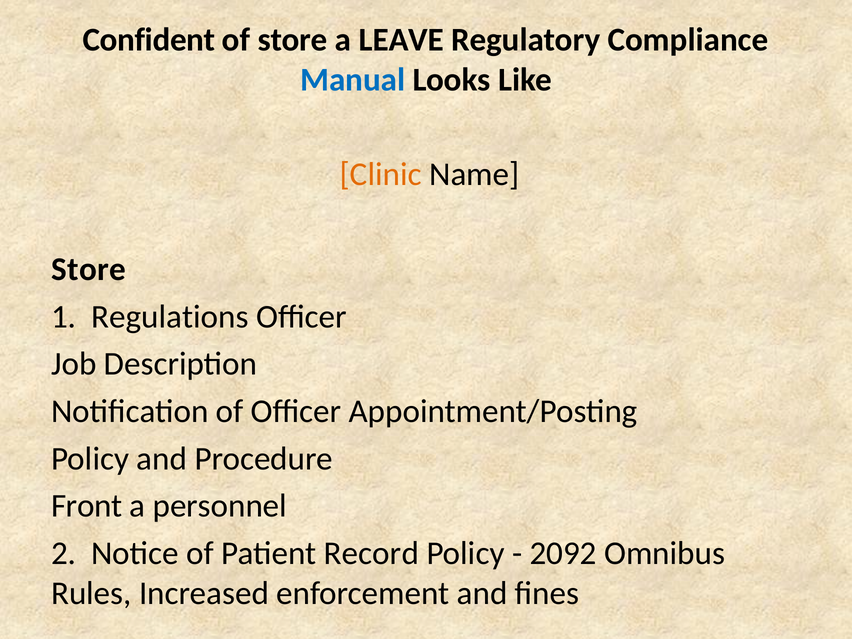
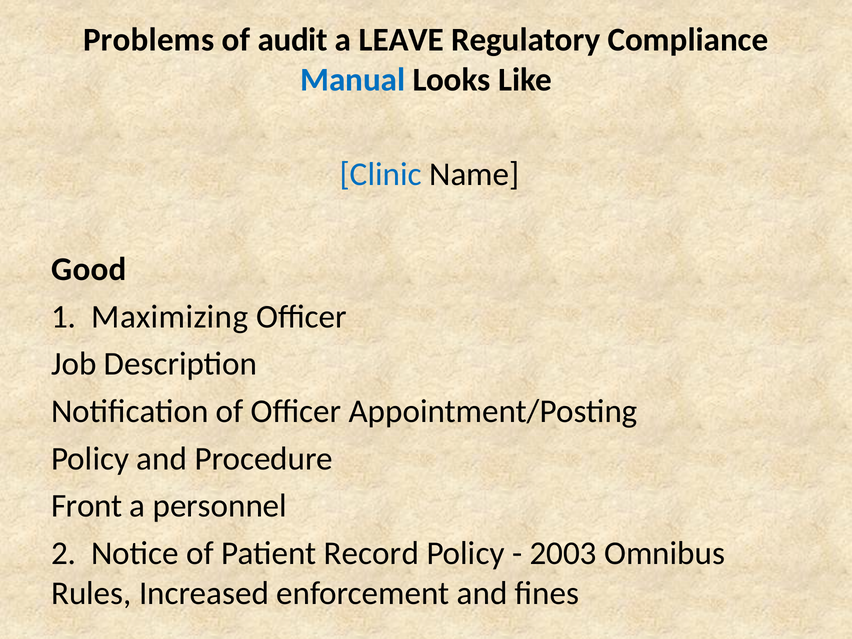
Confident: Confident -> Problems (149, 40)
of store: store -> audit (293, 40)
Clinic colour: orange -> blue (381, 174)
Store: Store -> Good (89, 269)
Regulations: Regulations -> Maximizing (170, 317)
2092: 2092 -> 2003 (563, 553)
